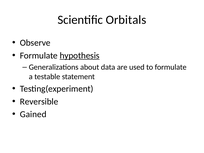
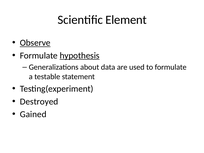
Orbitals: Orbitals -> Element (126, 20)
Observe underline: none -> present (35, 43)
Reversible: Reversible -> Destroyed (39, 102)
